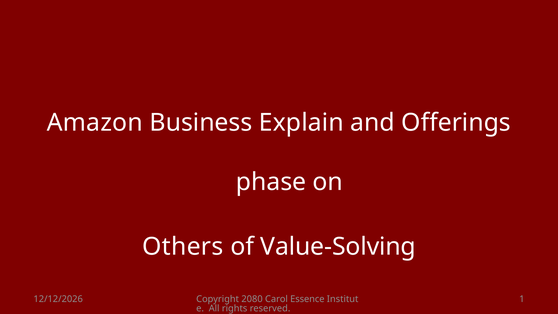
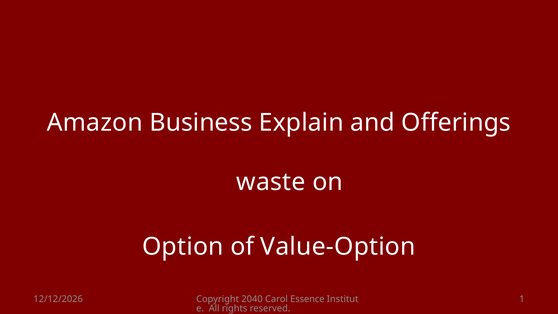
phase: phase -> waste (271, 182)
Others: Others -> Option (183, 247)
Value-Solving: Value-Solving -> Value-Option (338, 247)
2080: 2080 -> 2040 (252, 299)
